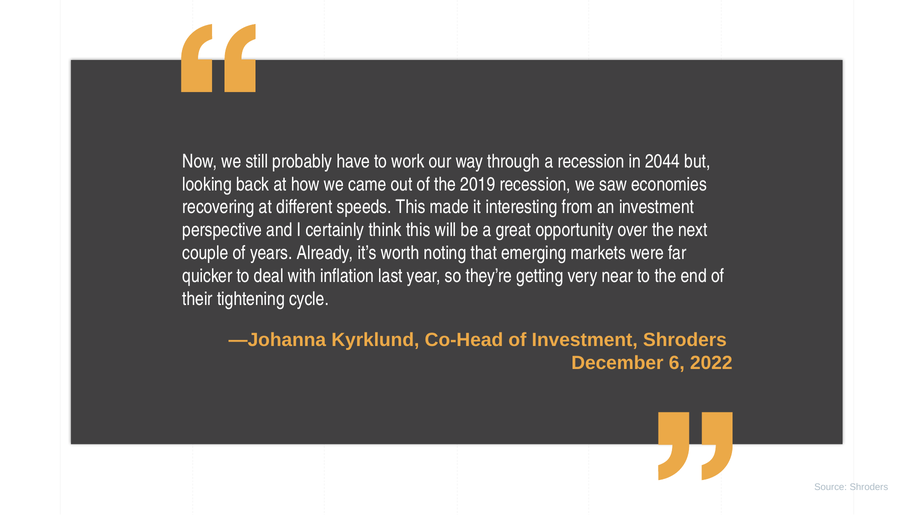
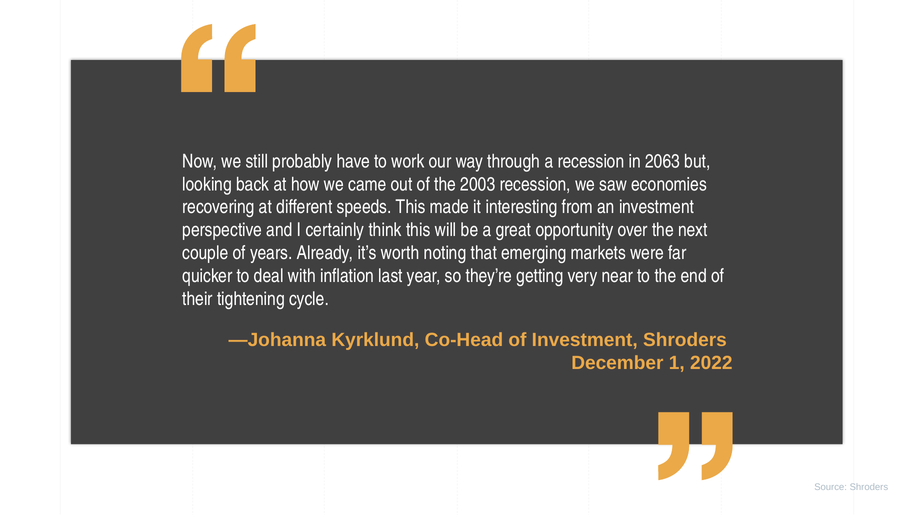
2044: 2044 -> 2063 (663, 161)
2019: 2019 -> 2003 (478, 184)
6: 6 -> 1 (677, 363)
